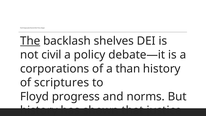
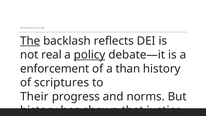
shelves: shelves -> reflects (114, 41)
civil: civil -> real (51, 55)
policy underline: none -> present (90, 55)
corporations: corporations -> enforcement (55, 69)
Floyd: Floyd -> Their (34, 96)
